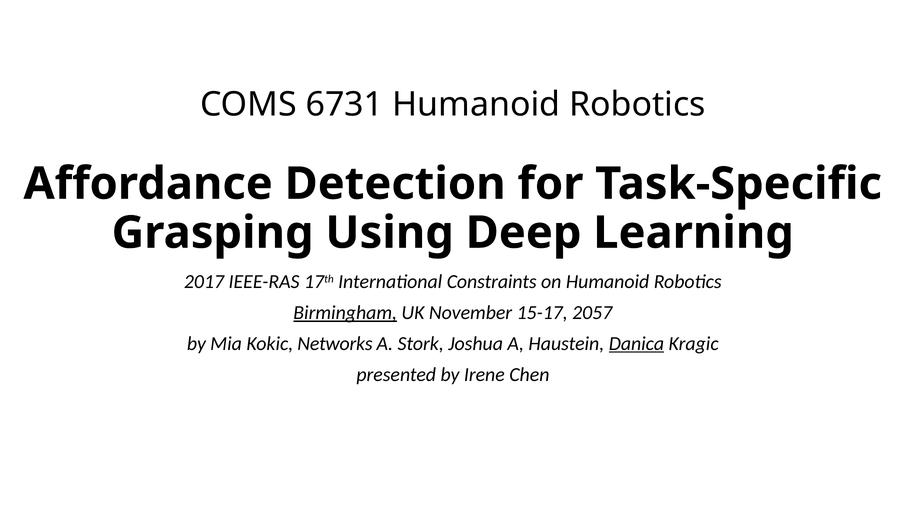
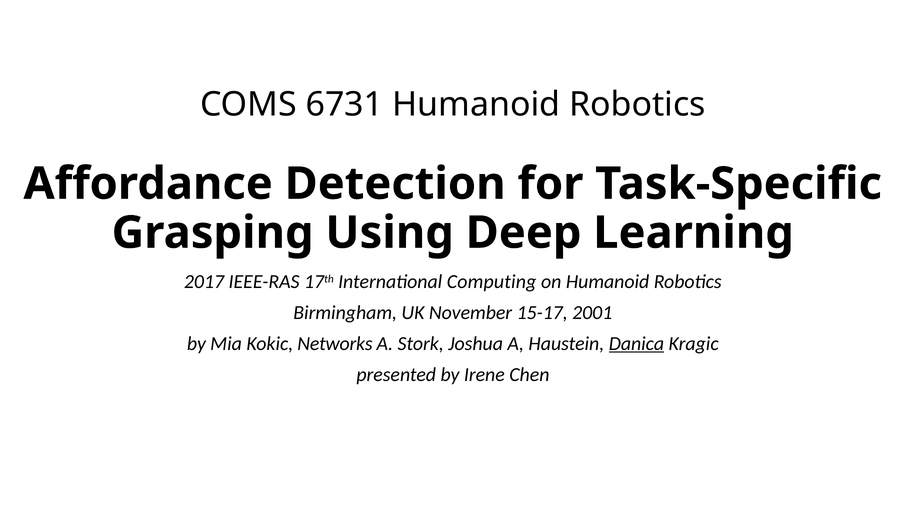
Constraints: Constraints -> Computing (492, 282)
Birmingham underline: present -> none (345, 312)
2057: 2057 -> 2001 (592, 312)
